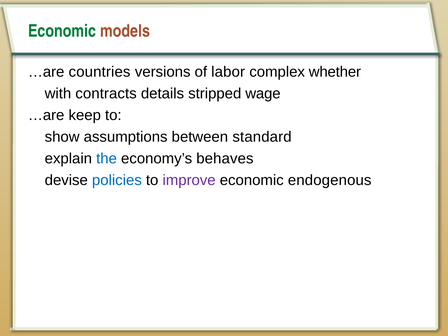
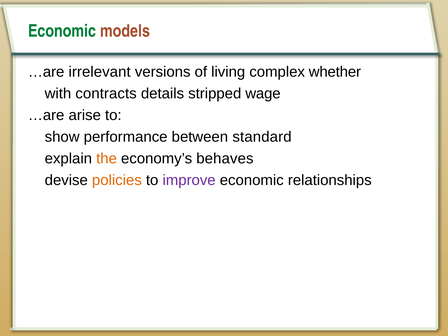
countries: countries -> irrelevant (100, 72)
labor: labor -> living (228, 72)
keep: keep -> arise (85, 115)
assumptions: assumptions -> performance (126, 137)
the colour: blue -> orange (107, 159)
policies colour: blue -> orange (117, 180)
endogenous: endogenous -> relationships (330, 180)
